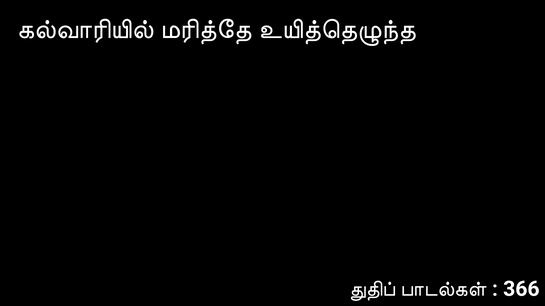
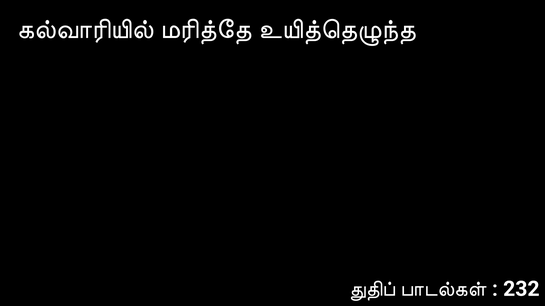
366: 366 -> 232 (521, 289)
